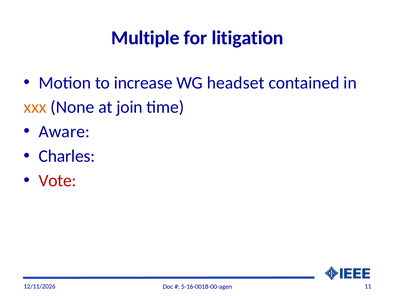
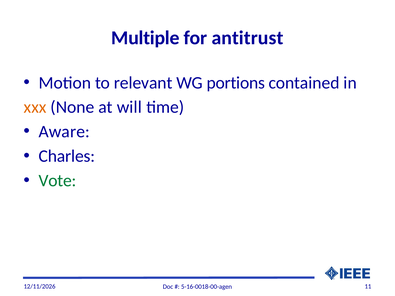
litigation: litigation -> antitrust (247, 38)
increase: increase -> relevant (143, 83)
headset: headset -> portions (236, 83)
join: join -> will (129, 107)
Vote colour: red -> green (57, 181)
